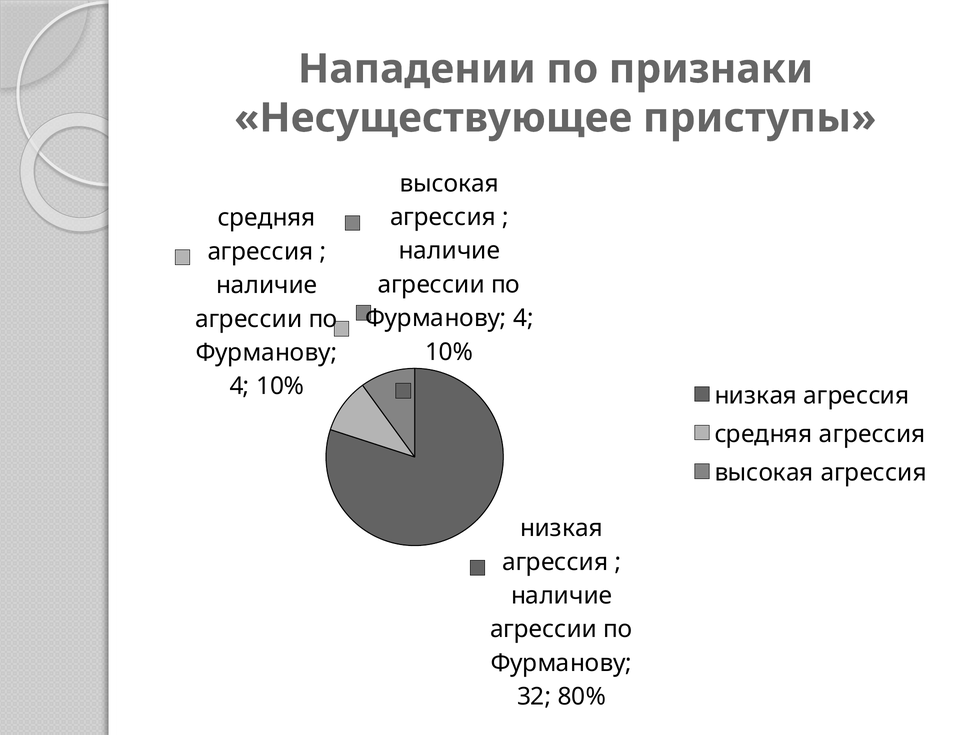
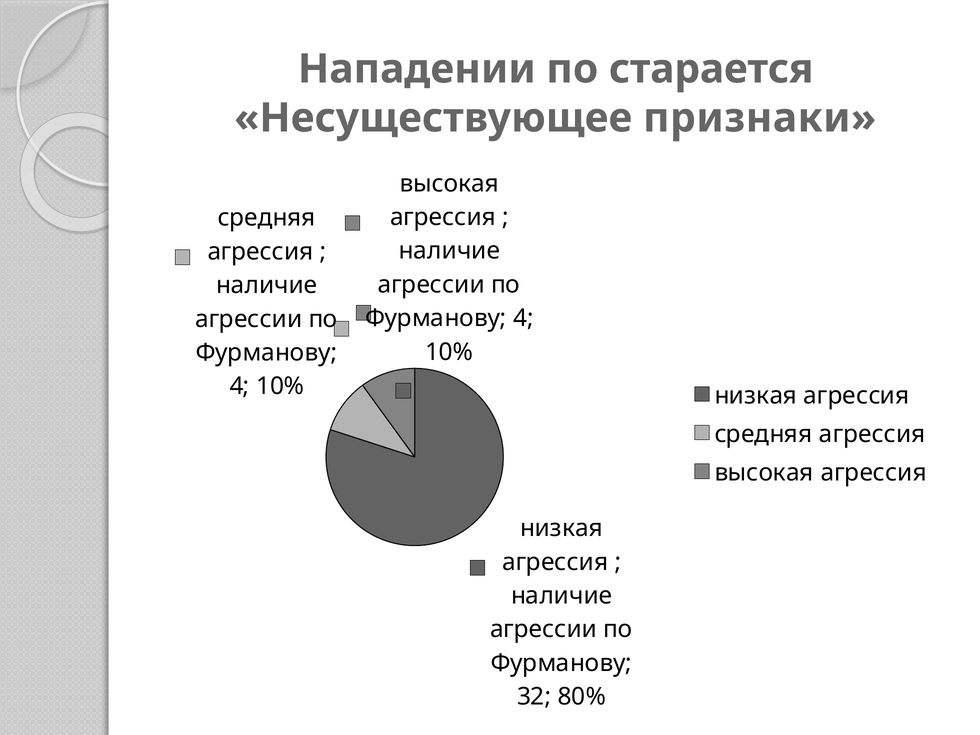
признаки: признаки -> старается (711, 69)
приступы: приступы -> признаки (760, 118)
